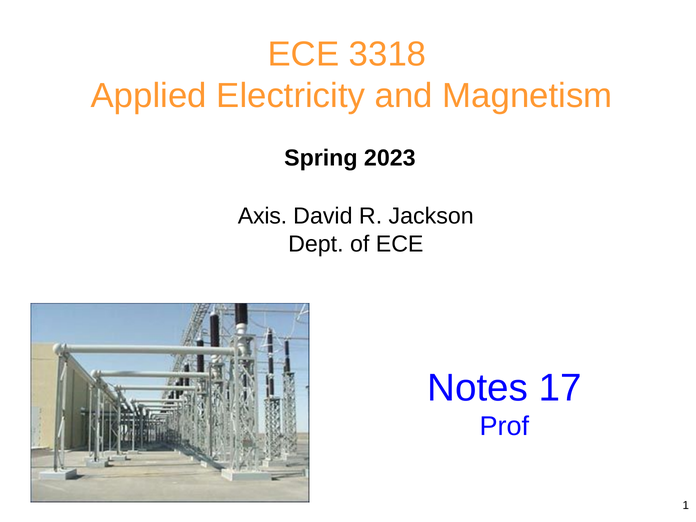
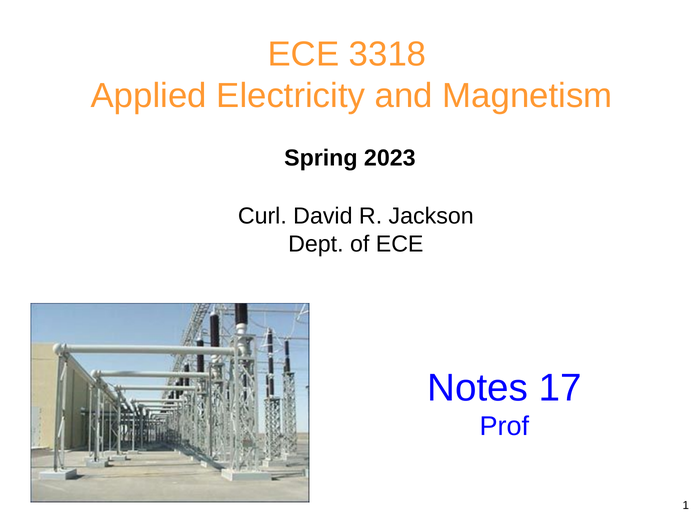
Axis: Axis -> Curl (262, 216)
